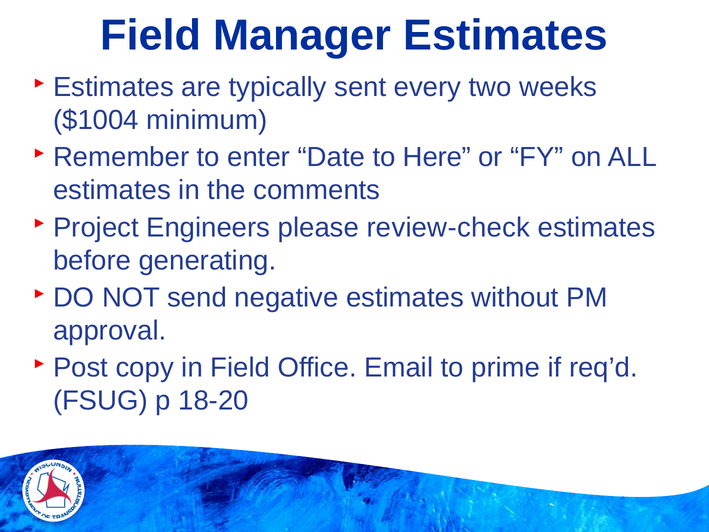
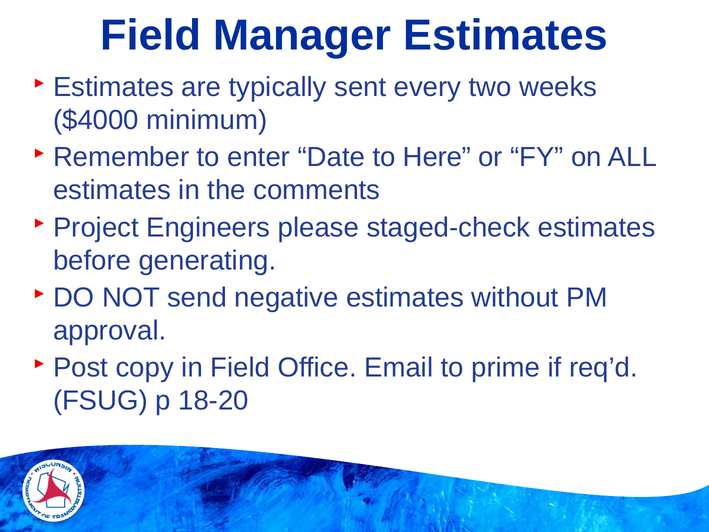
$1004: $1004 -> $4000 (96, 120)
review-check: review-check -> staged-check (448, 227)
